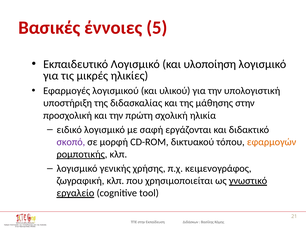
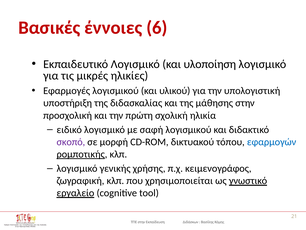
5: 5 -> 6 (157, 28)
σαφή εργάζονται: εργάζονται -> λογισμικού (188, 129)
εφαρμογών colour: orange -> blue (272, 142)
